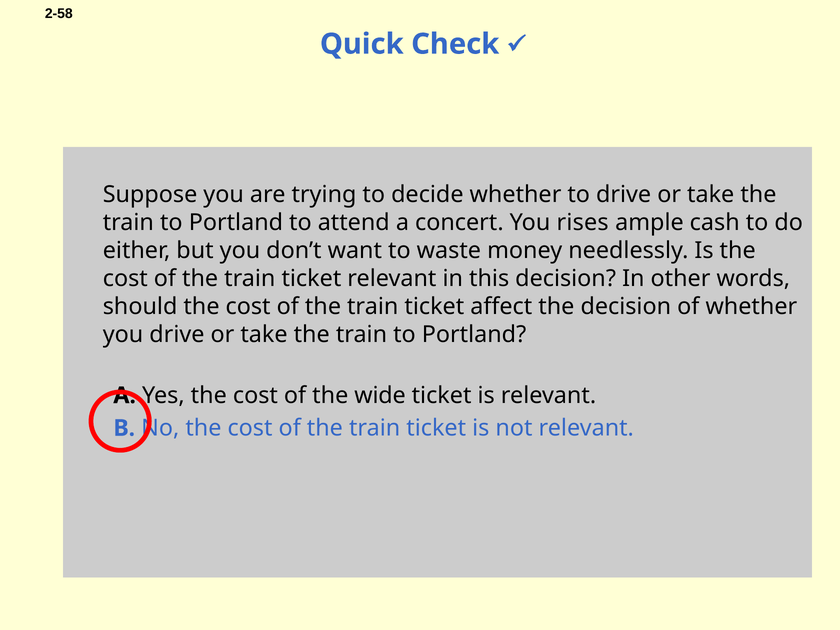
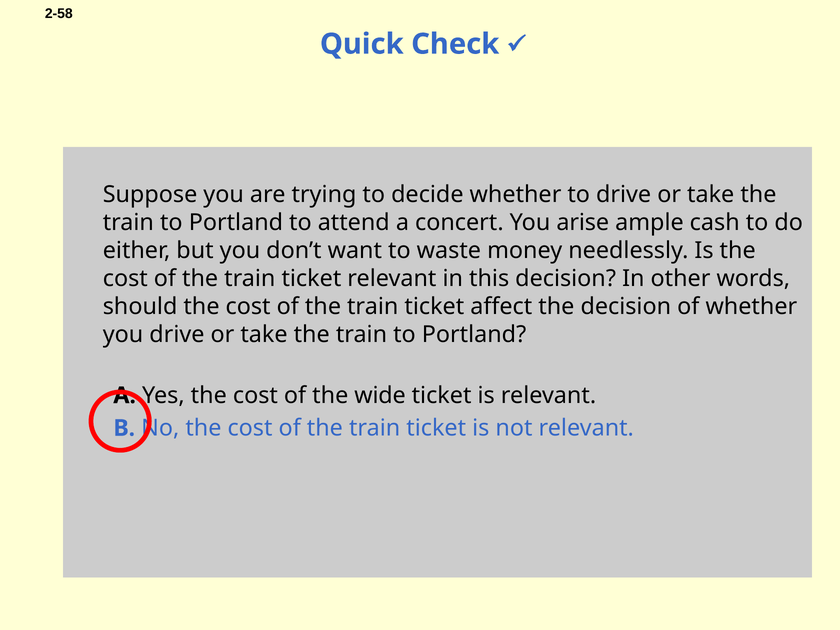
rises: rises -> arise (583, 223)
